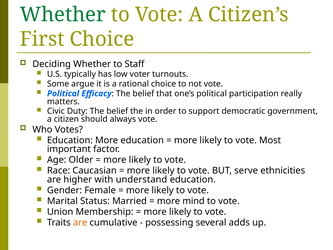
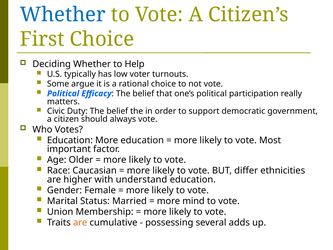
Whether colour: green -> blue (63, 15)
Staff: Staff -> Help (135, 64)
serve: serve -> differ (246, 170)
